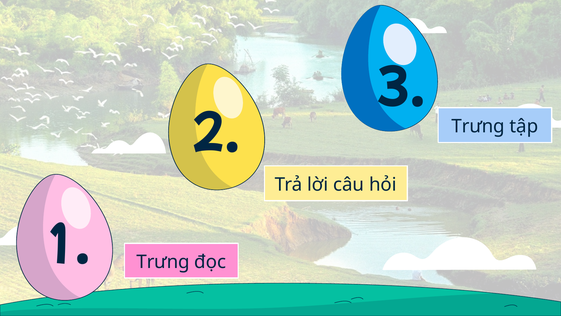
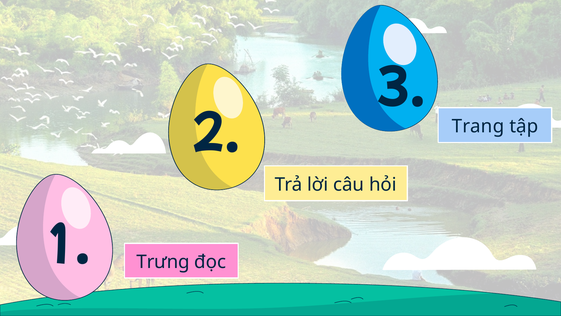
Trưng: Trưng -> Trang (478, 126)
